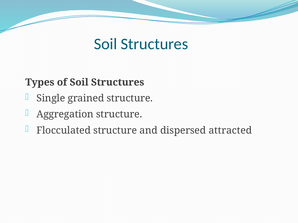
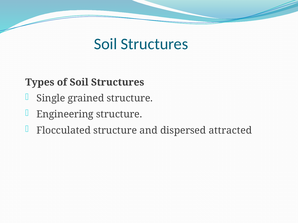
Aggregation: Aggregation -> Engineering (65, 115)
